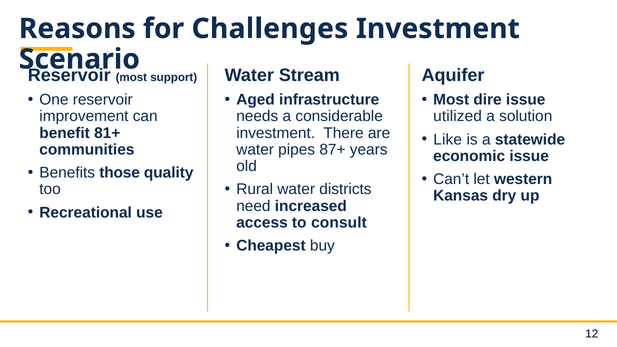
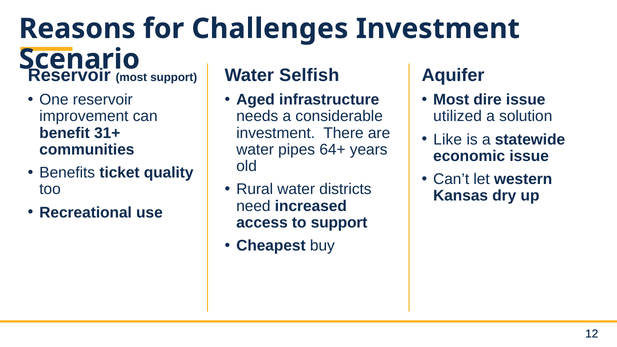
Stream: Stream -> Selfish (309, 75)
81+: 81+ -> 31+ (107, 133)
87+: 87+ -> 64+ (332, 150)
those: those -> ticket (120, 173)
to consult: consult -> support (339, 223)
